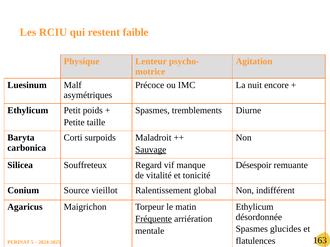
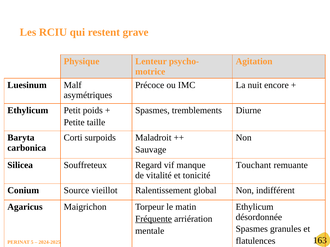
faible: faible -> grave (136, 32)
Sauvage underline: present -> none (151, 150)
Désespoir: Désespoir -> Touchant (254, 165)
glucides: glucides -> granules (286, 229)
